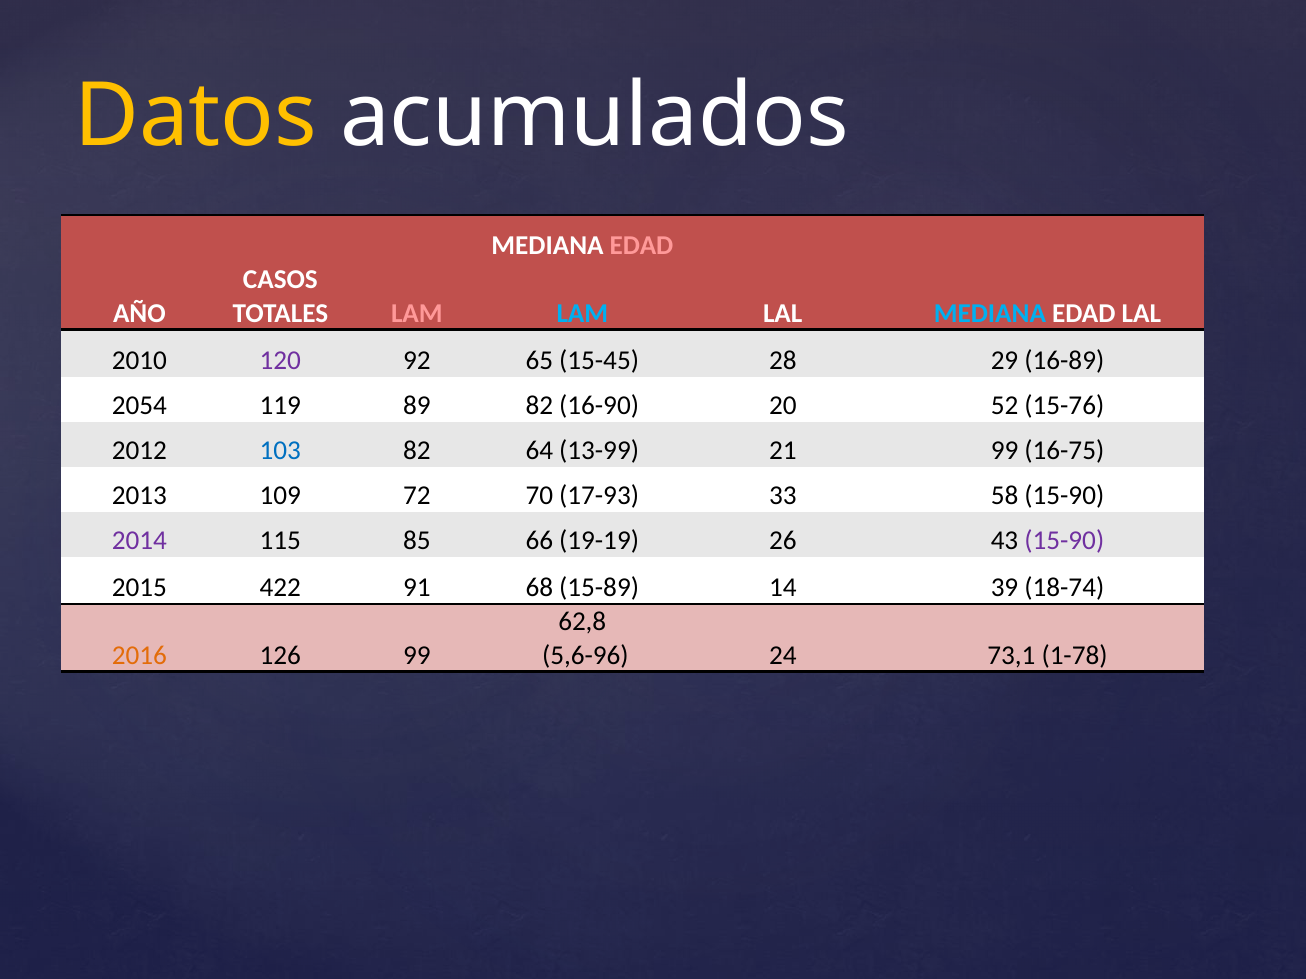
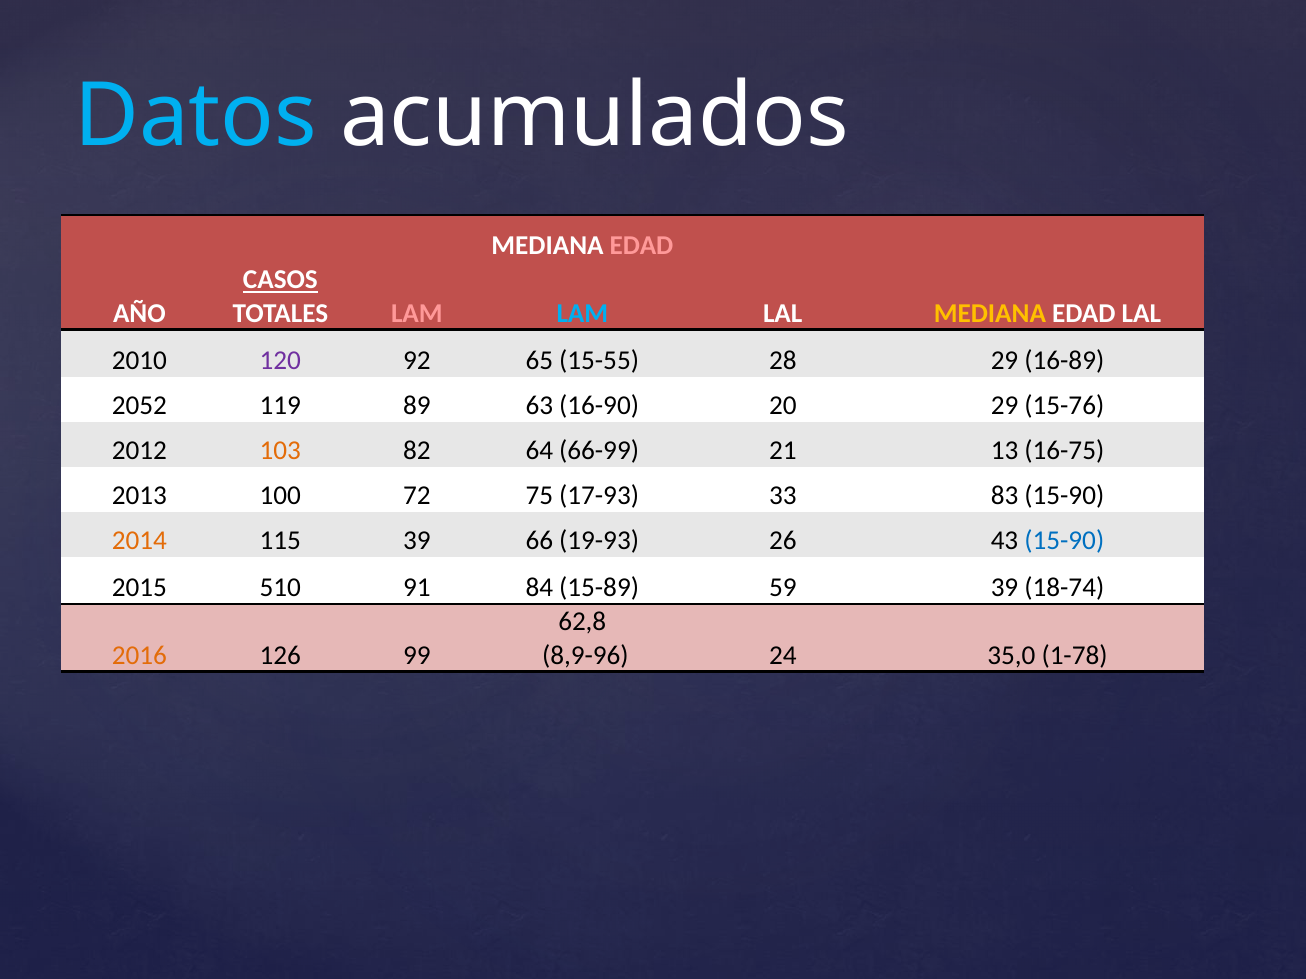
Datos colour: yellow -> light blue (196, 116)
CASOS underline: none -> present (280, 280)
MEDIANA colour: light blue -> yellow (990, 313)
15-45: 15-45 -> 15-55 (599, 360)
2054: 2054 -> 2052 (139, 406)
89 82: 82 -> 63 (539, 406)
20 52: 52 -> 29 (1005, 406)
103 colour: blue -> orange (280, 451)
13-99: 13-99 -> 66-99 (599, 451)
21 99: 99 -> 13 (1005, 451)
109: 109 -> 100 (280, 496)
70: 70 -> 75 (539, 496)
58: 58 -> 83 (1005, 496)
2014 colour: purple -> orange (139, 541)
115 85: 85 -> 39 (417, 541)
19-19: 19-19 -> 19-93 (599, 541)
15-90 colour: purple -> blue (1064, 541)
422: 422 -> 510 (280, 588)
68: 68 -> 84 (539, 588)
14: 14 -> 59 (783, 588)
5,6-96: 5,6-96 -> 8,9-96 (585, 655)
73,1: 73,1 -> 35,0 (1011, 655)
